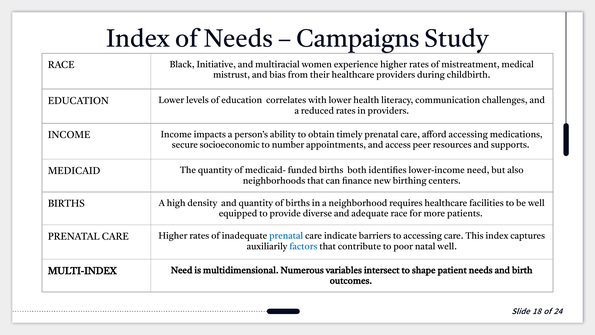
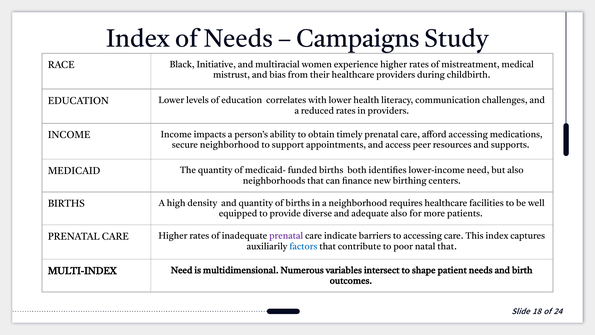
secure socioeconomic: socioeconomic -> neighborhood (230, 145)
number: number -> support (288, 145)
adequate race: race -> also (399, 213)
prenatal colour: blue -> purple (286, 236)
natal well: well -> that (447, 246)
